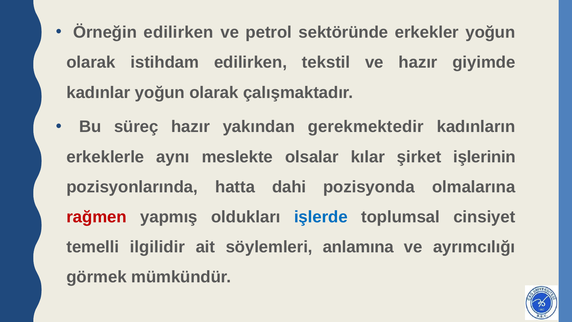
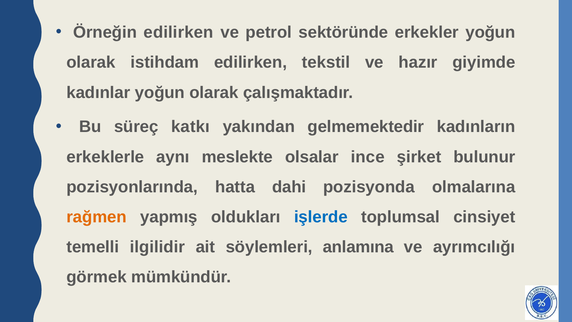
süreç hazır: hazır -> katkı (191, 127)
gerekmektedir: gerekmektedir -> gelmemektedir (366, 127)
kılar: kılar -> ince (368, 157)
işlerinin: işlerinin -> bulunur (484, 157)
rağmen colour: red -> orange (97, 217)
